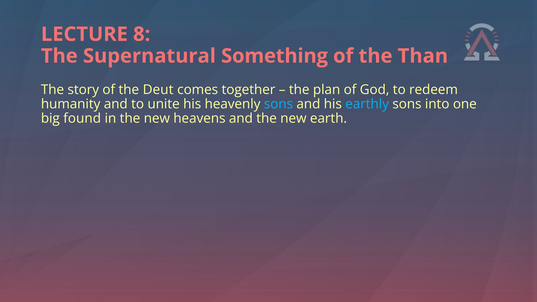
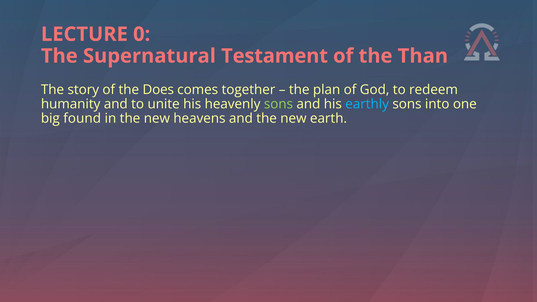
8: 8 -> 0 (142, 34)
Something: Something -> Testament (275, 56)
Deut: Deut -> Does (158, 90)
sons colour: light blue -> light green (278, 104)
